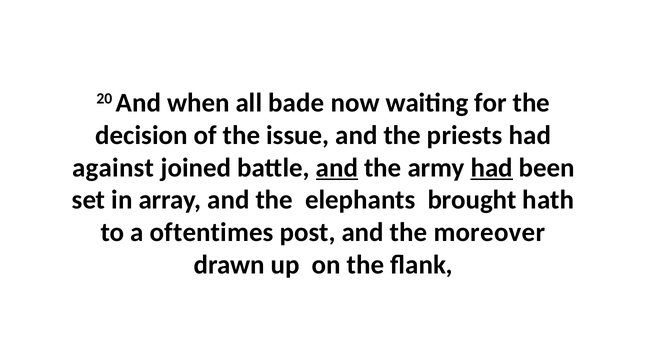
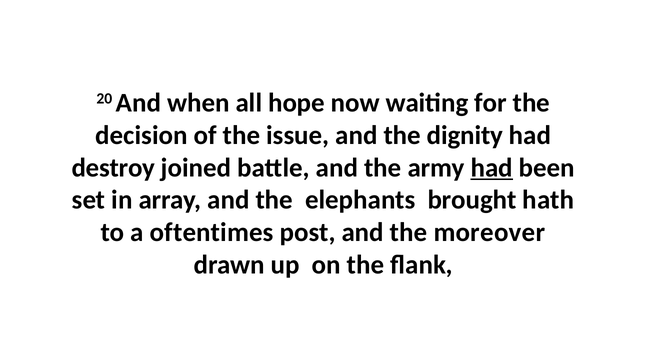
bade: bade -> hope (297, 103)
priests: priests -> dignity (465, 135)
against: against -> destroy (113, 168)
and underline: present -> none (337, 168)
